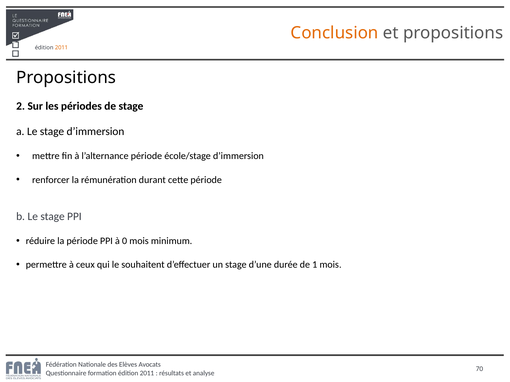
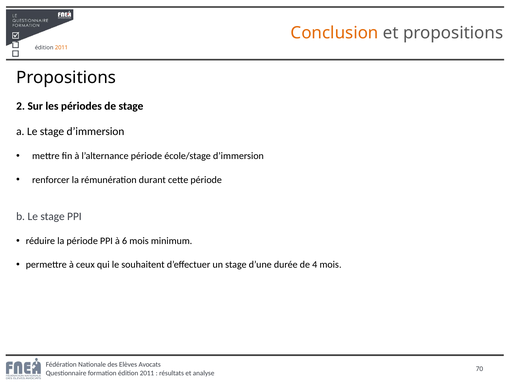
0: 0 -> 6 (125, 241)
1: 1 -> 4 (315, 265)
